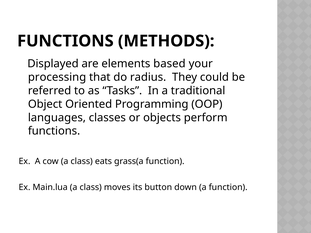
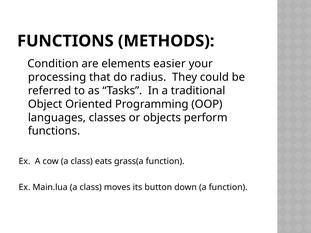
Displayed: Displayed -> Condition (53, 64)
based: based -> easier (169, 64)
